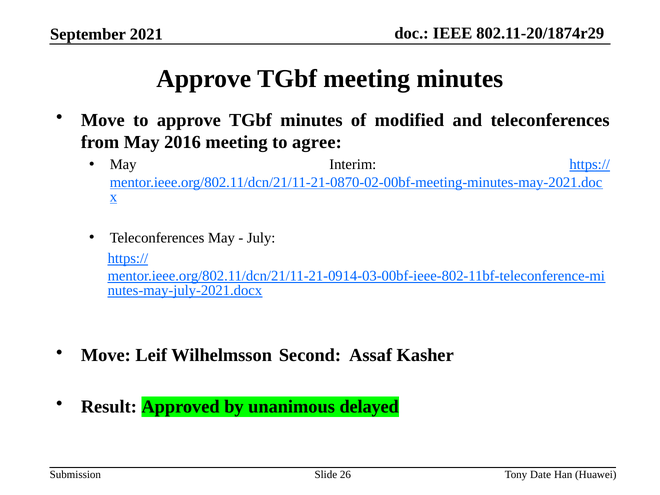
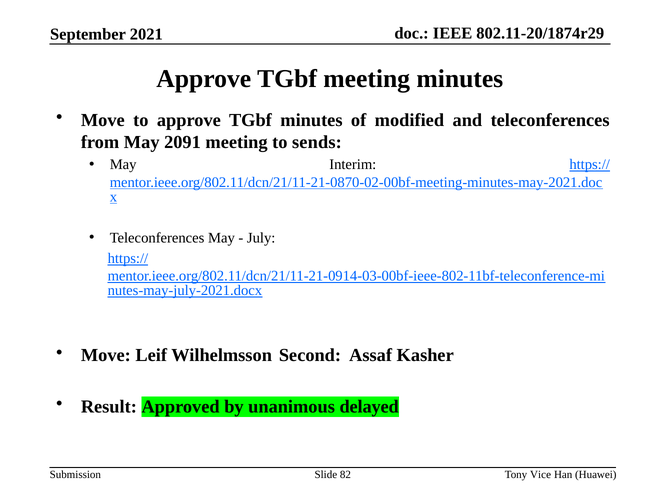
2016: 2016 -> 2091 (182, 142)
agree: agree -> sends (317, 142)
26: 26 -> 82 (345, 475)
Date: Date -> Vice (541, 475)
